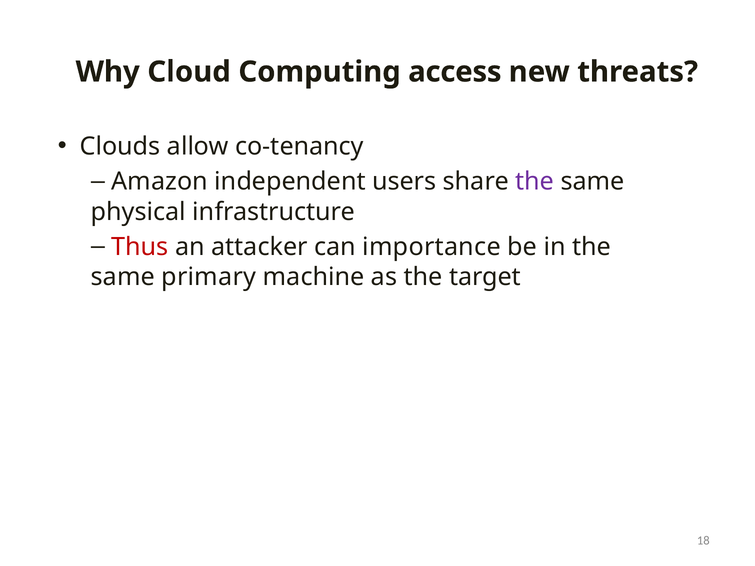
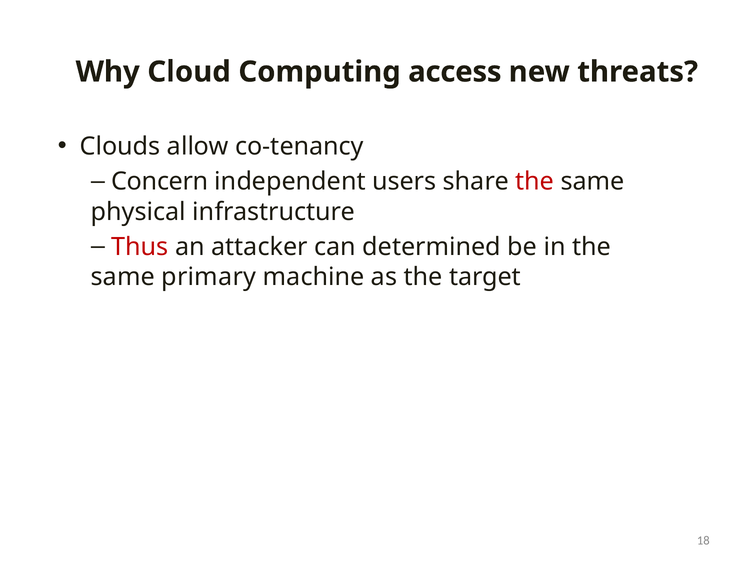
Amazon: Amazon -> Concern (160, 182)
the colour: purple -> red (535, 182)
importance: importance -> determined (432, 247)
